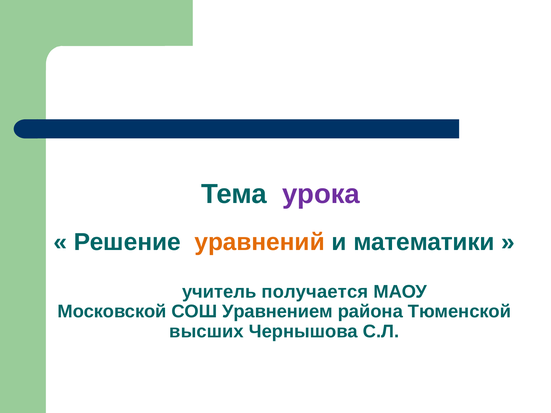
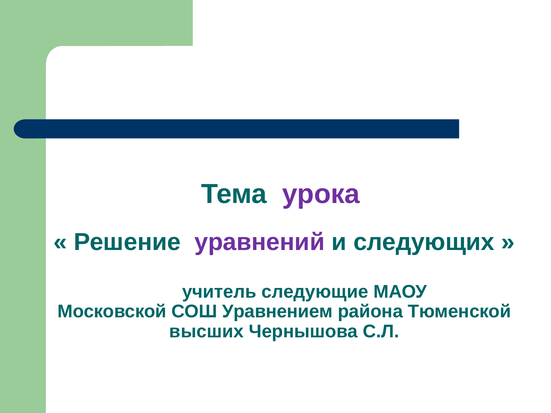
уравнений colour: orange -> purple (260, 242)
математики: математики -> следующих (424, 242)
получается: получается -> следующие (315, 292)
